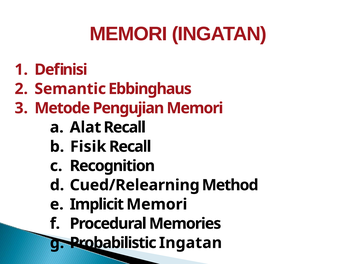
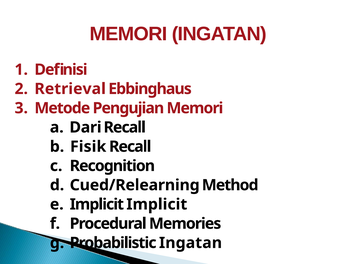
Semantic: Semantic -> Retrieval (70, 89)
Alat: Alat -> Dari (86, 128)
Implicit Memori: Memori -> Implicit (157, 205)
